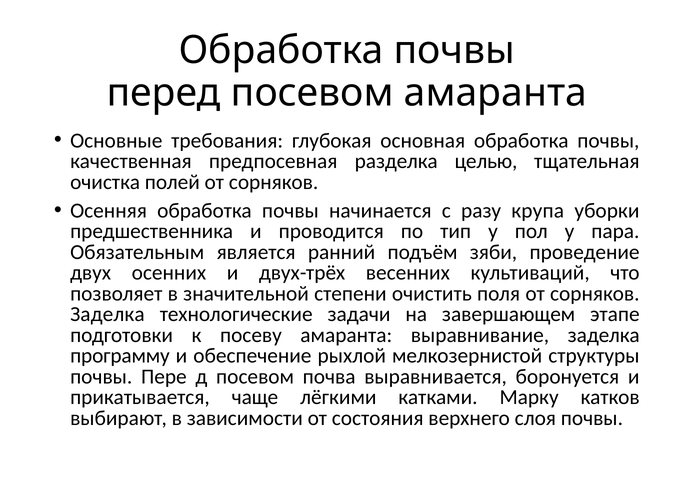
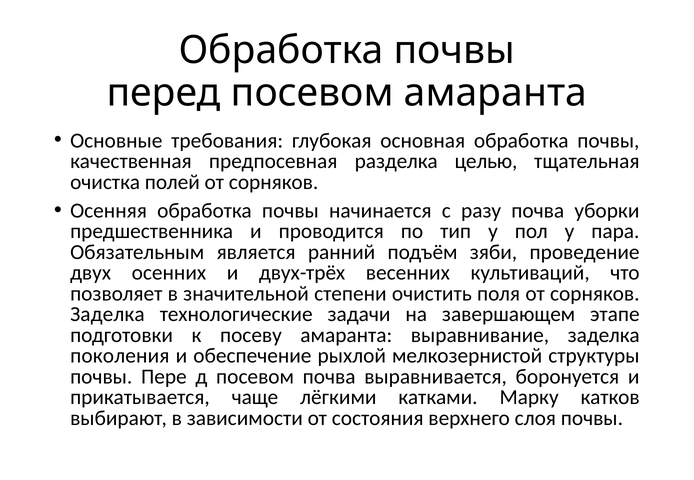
разу крупа: крупа -> почва (538, 211)
программу: программу -> поколения (120, 356)
